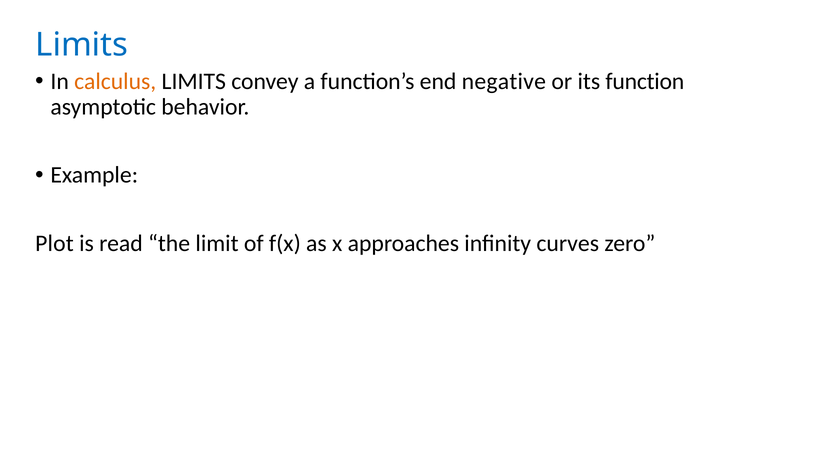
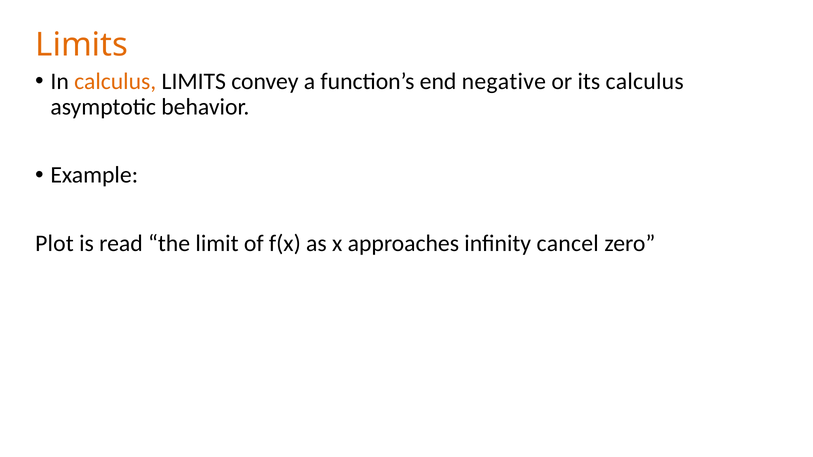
Limits colour: blue -> orange (82, 45)
its function: function -> calculus (645, 81)
curves: curves -> cancel (568, 243)
